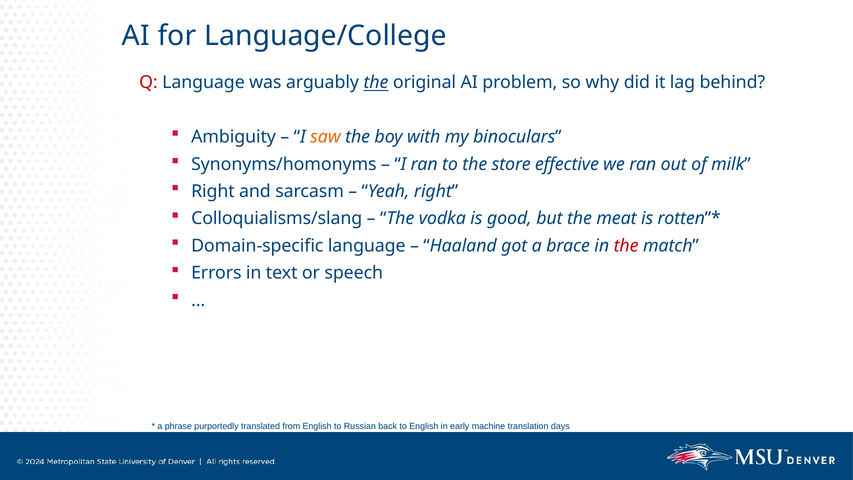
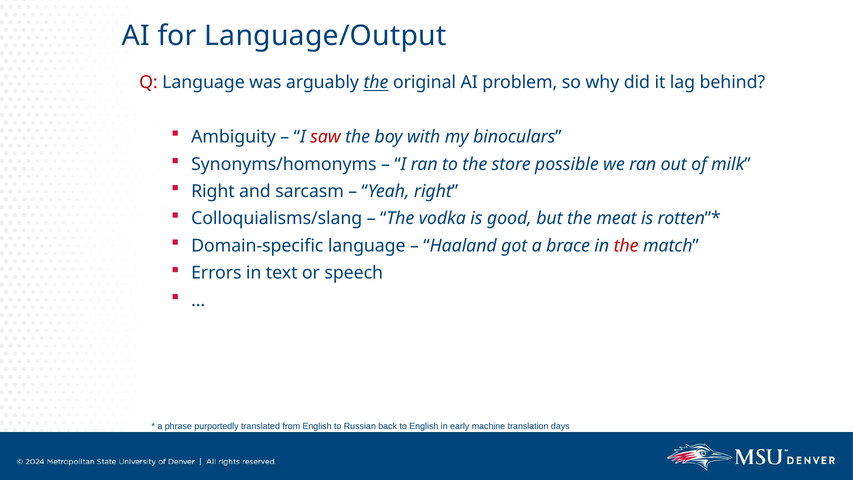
Language/College: Language/College -> Language/Output (325, 36)
saw colour: orange -> red (325, 137)
effective: effective -> possible (567, 164)
